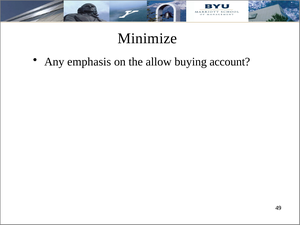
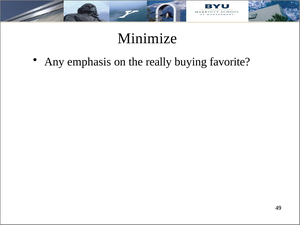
allow: allow -> really (159, 62)
account: account -> favorite (230, 62)
